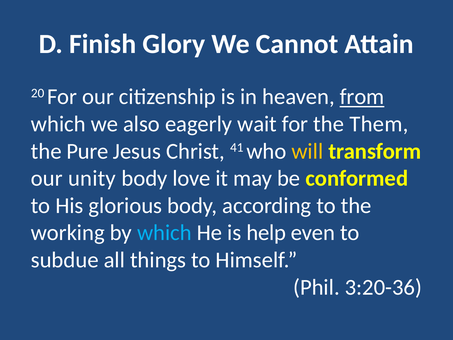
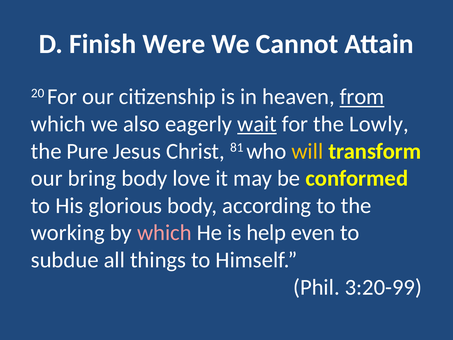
Glory: Glory -> Were (174, 44)
wait underline: none -> present (257, 124)
Them: Them -> Lowly (379, 124)
41: 41 -> 81 (237, 148)
unity: unity -> bring (92, 178)
which colour: light blue -> pink (164, 233)
3:20-36: 3:20-36 -> 3:20-99 (383, 287)
